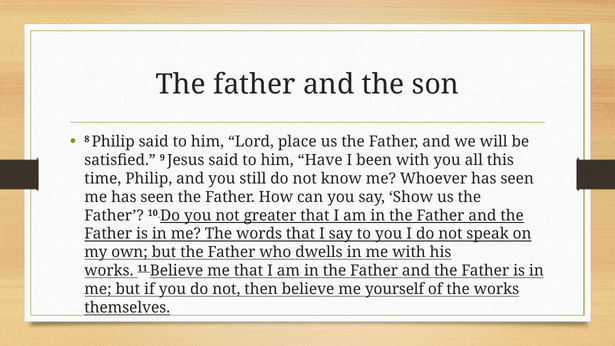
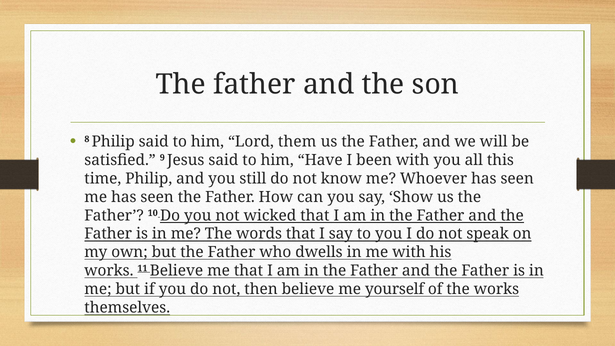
place: place -> them (297, 142)
greater: greater -> wicked (270, 215)
